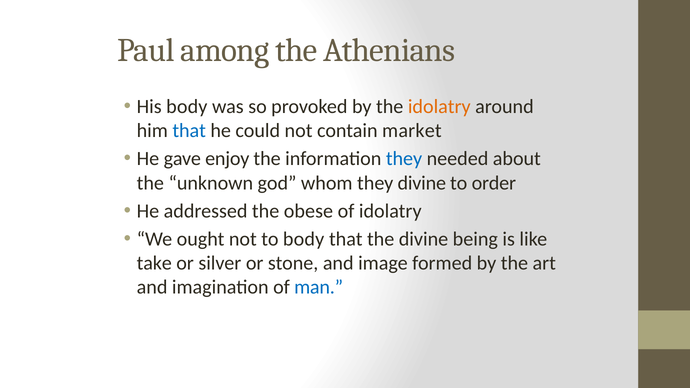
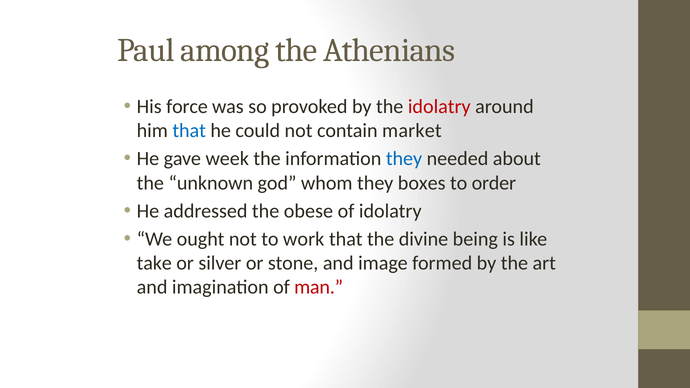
His body: body -> force (187, 107)
idolatry colour: orange -> red (439, 107)
enjoy: enjoy -> week (227, 159)
they divine: divine -> boxes (422, 183)
to body: body -> work (304, 239)
man colour: blue -> red (319, 287)
